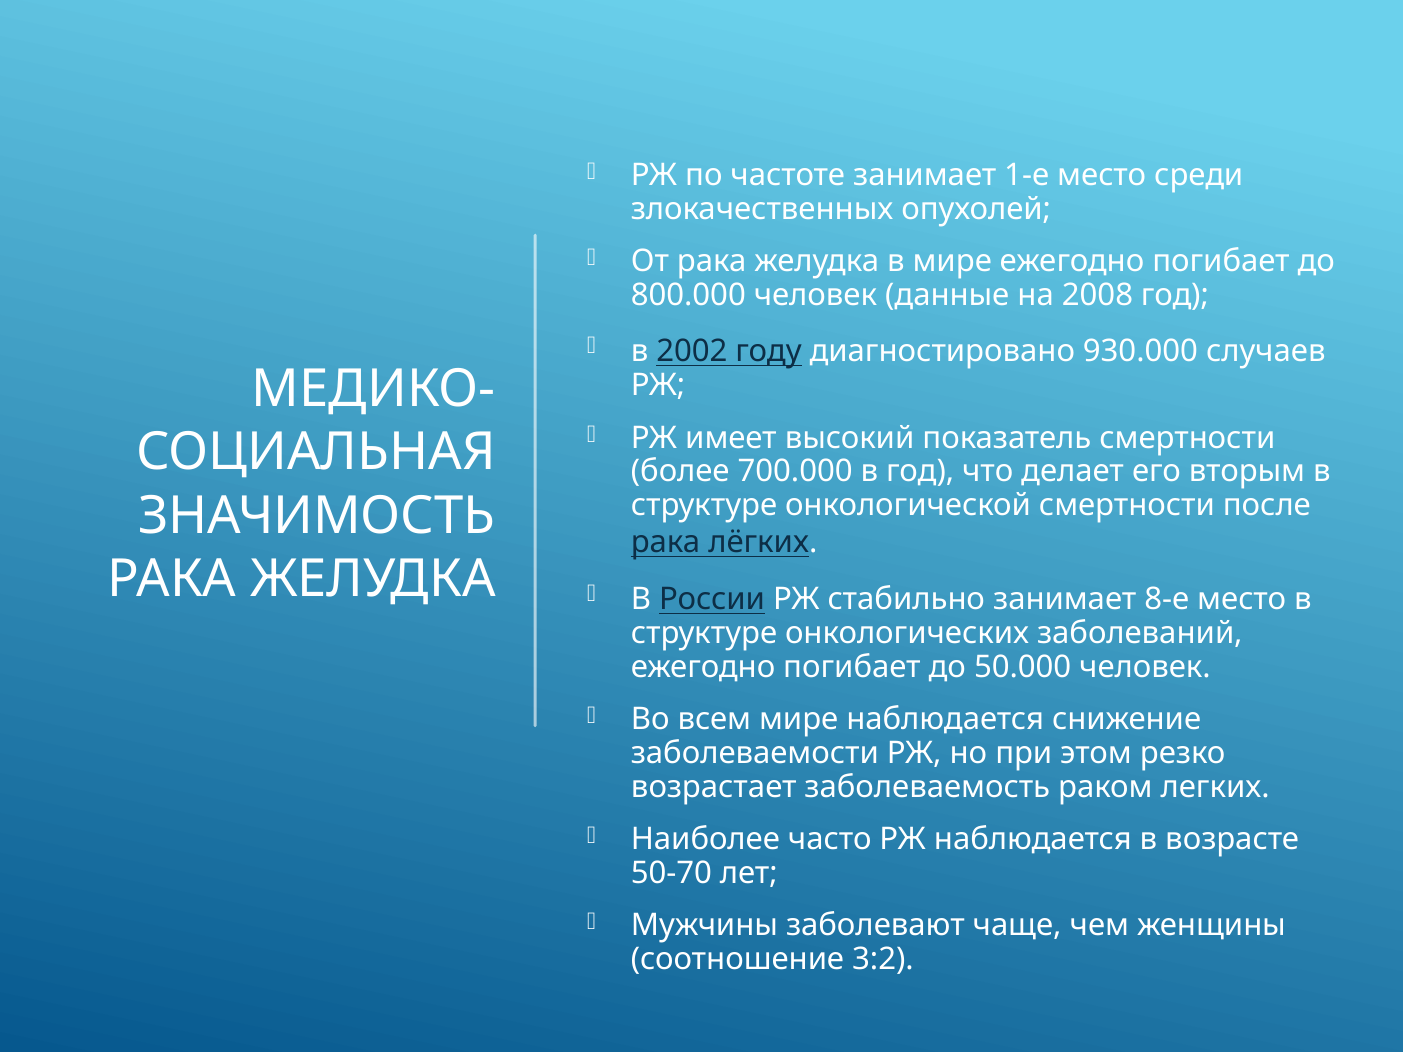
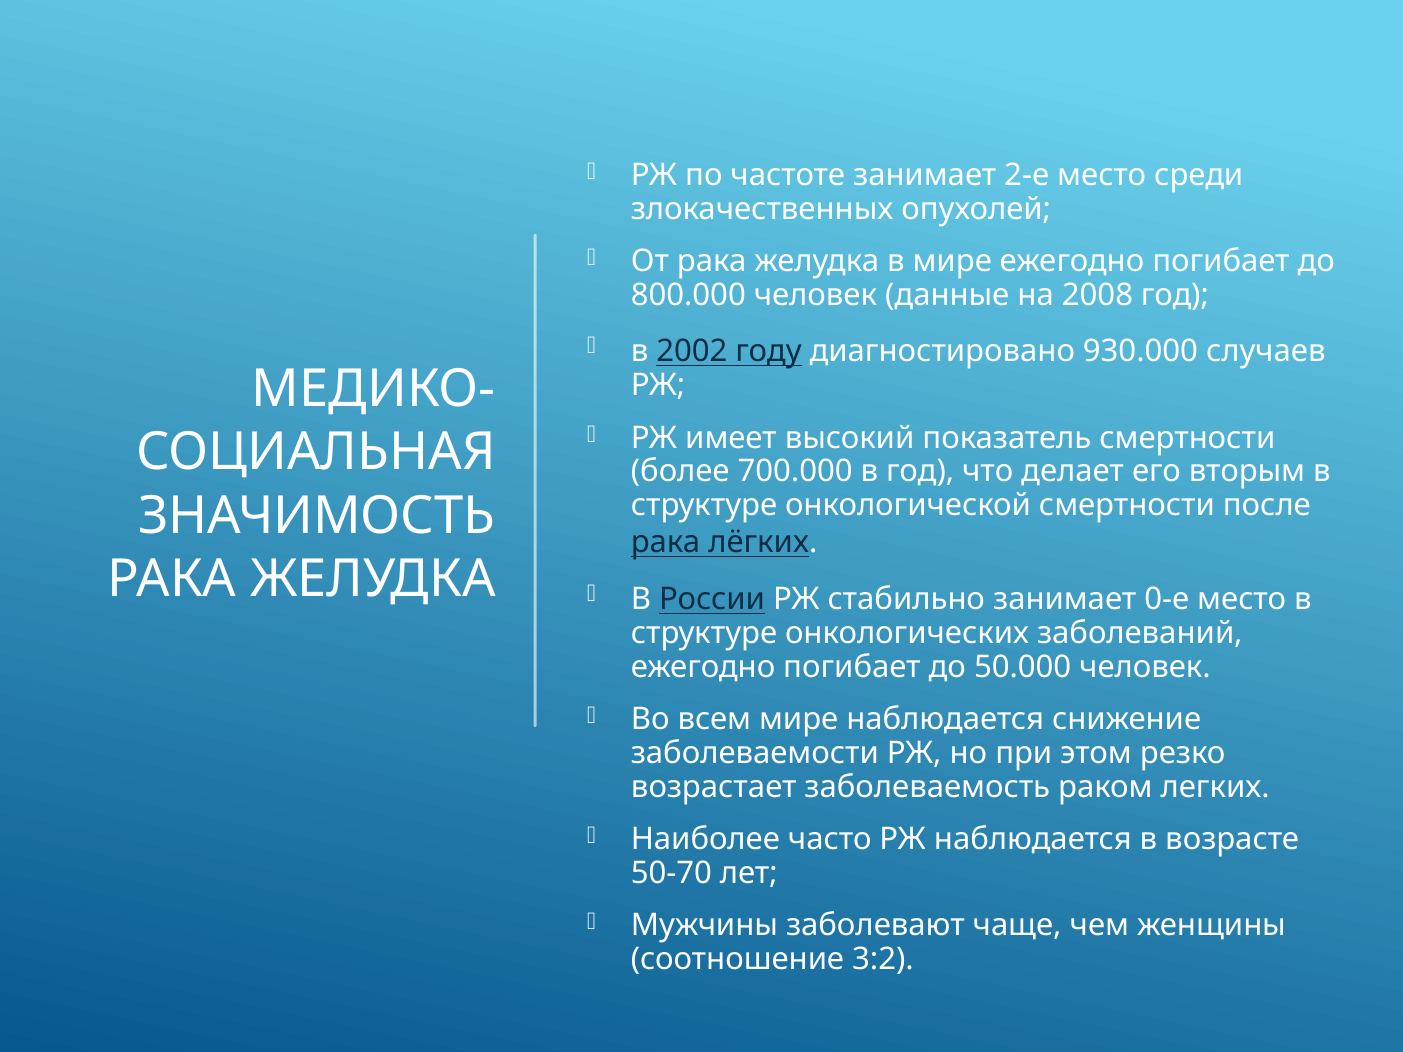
1-е: 1-е -> 2-е (1027, 176)
8-е: 8-е -> 0-е (1167, 599)
